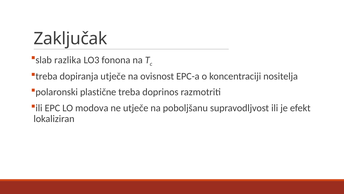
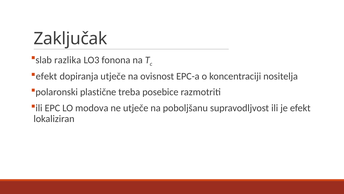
treba: treba -> efekt (46, 76)
doprinos: doprinos -> posebice (160, 92)
